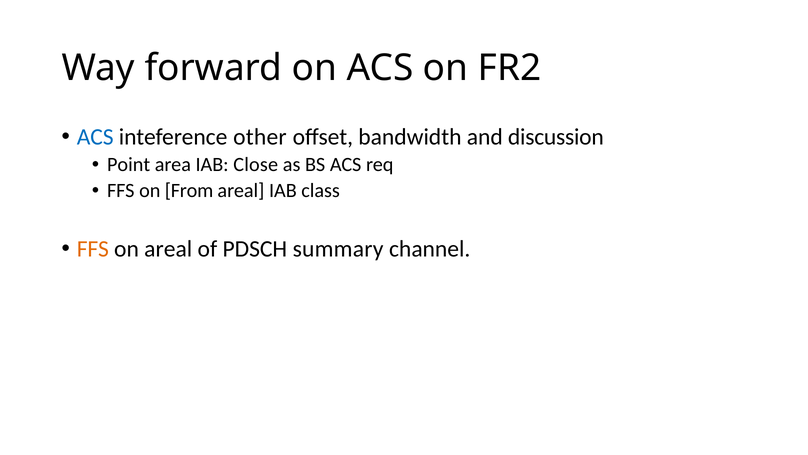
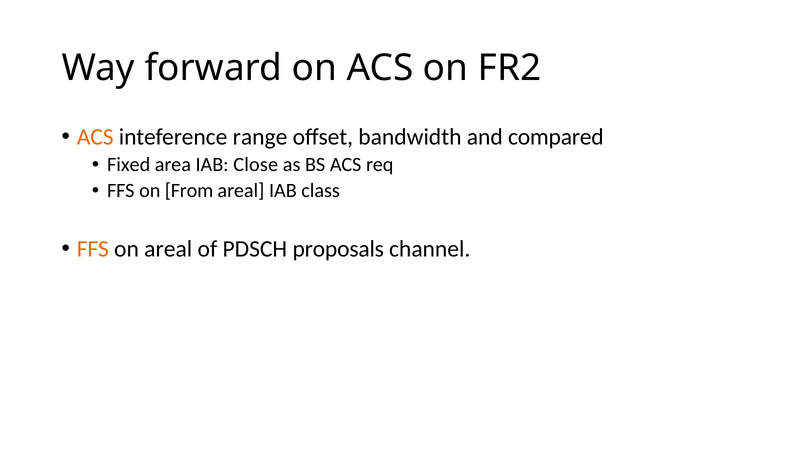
ACS colour: blue -> orange (95, 137)
other: other -> range (260, 137)
discussion: discussion -> compared (556, 137)
Point: Point -> Fixed (129, 164)
summary: summary -> proposals (338, 249)
